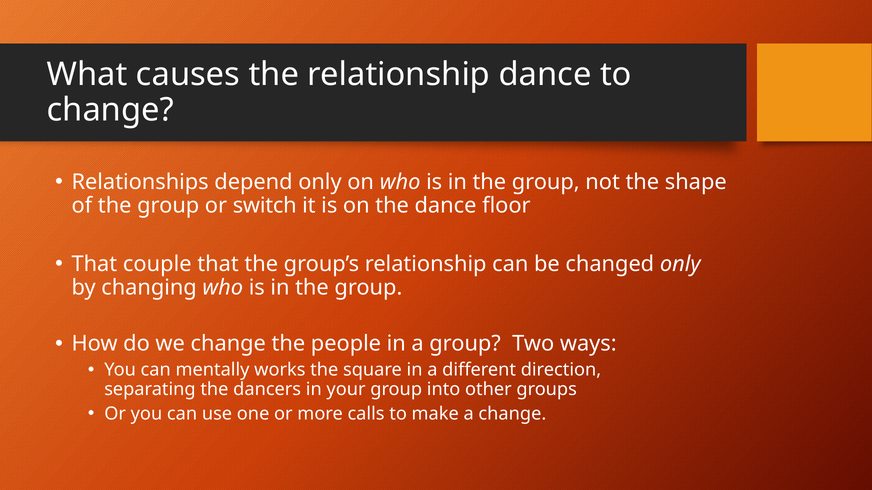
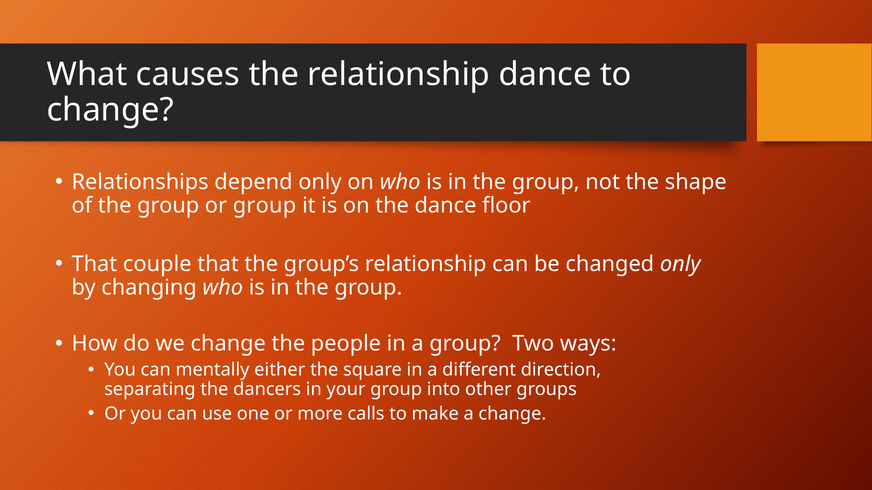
or switch: switch -> group (265, 206)
works: works -> either (280, 370)
